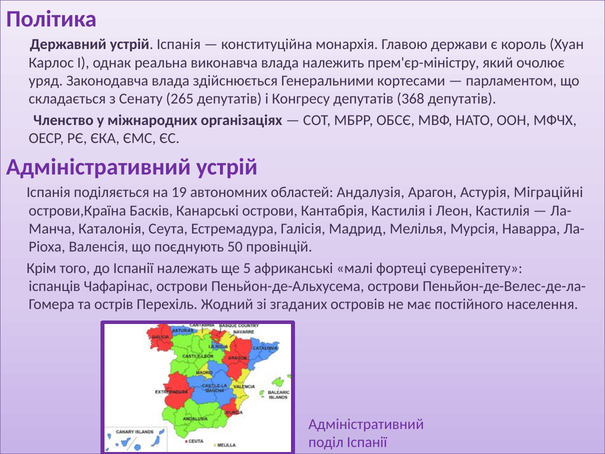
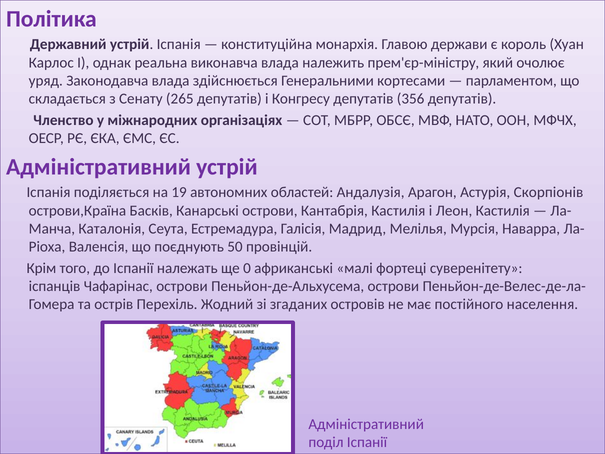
368: 368 -> 356 (411, 99)
Міграційні: Міграційні -> Скорпіонів (549, 192)
5: 5 -> 0 (247, 268)
